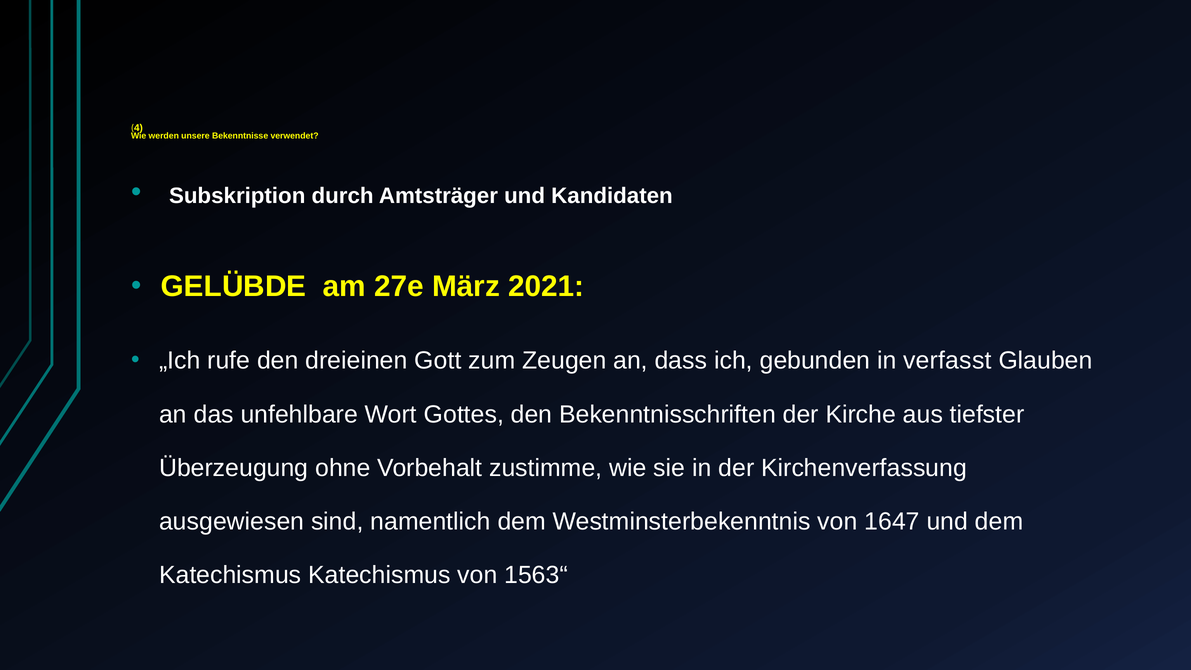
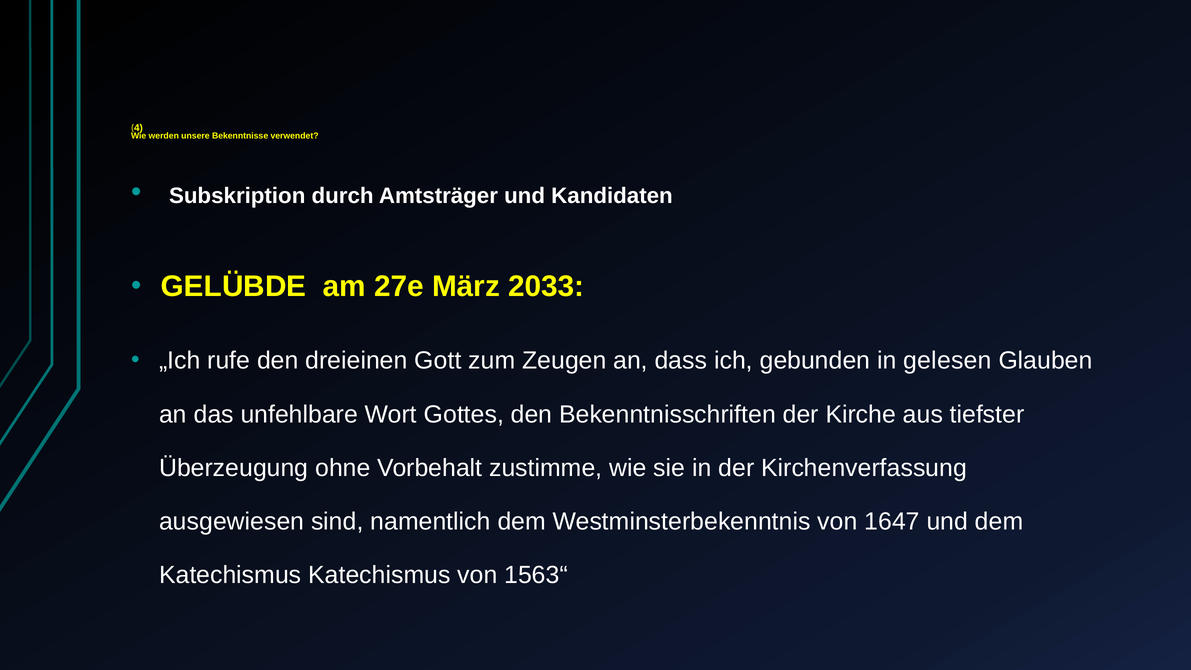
2021: 2021 -> 2033 (546, 287)
verfasst: verfasst -> gelesen (947, 361)
